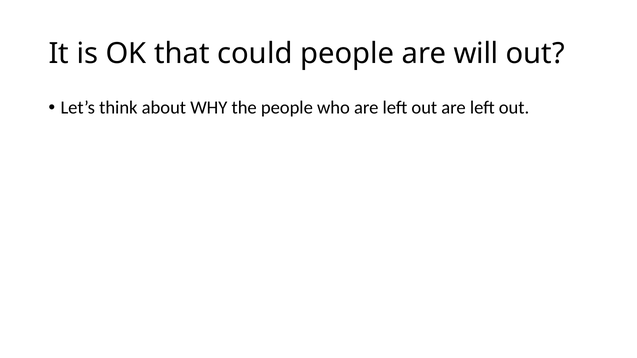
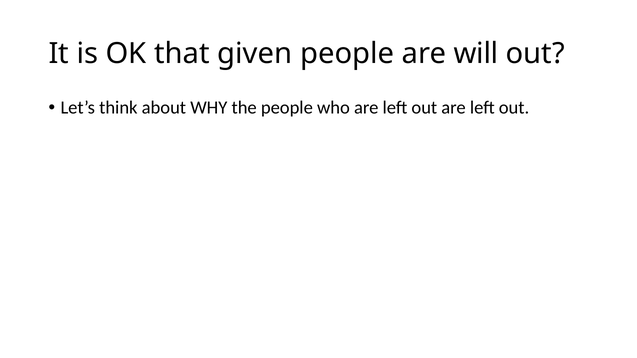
could: could -> given (255, 54)
